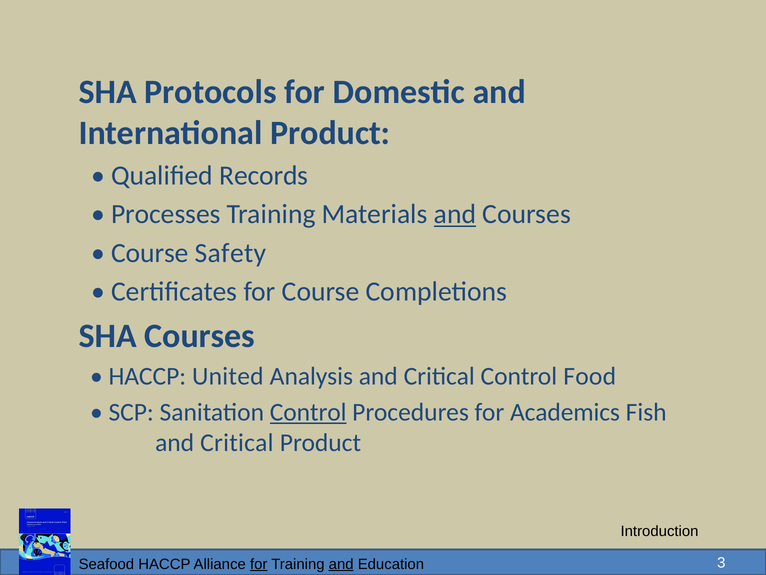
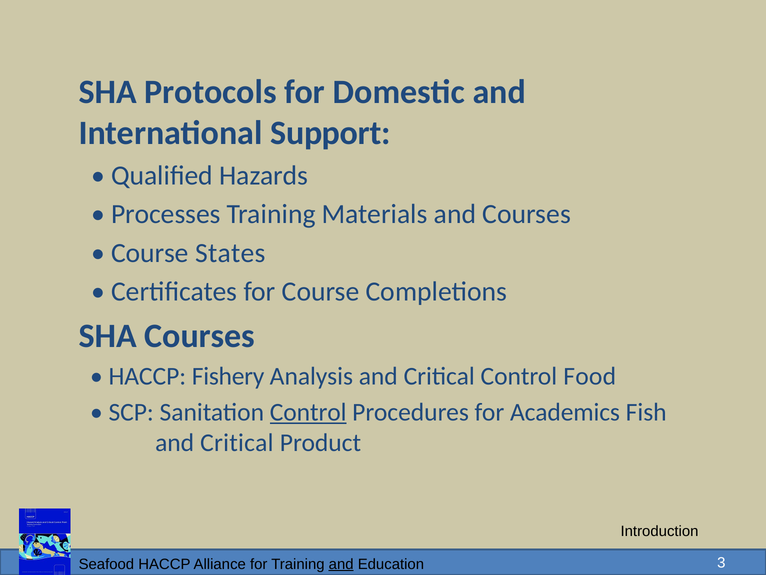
International Product: Product -> Support (330, 133)
Records: Records -> Hazards (264, 175)
and underline: present -> none (455, 214)
Safety: Safety -> States (231, 253)
United: United -> Fishery (228, 376)
for underline: present -> none (259, 564)
